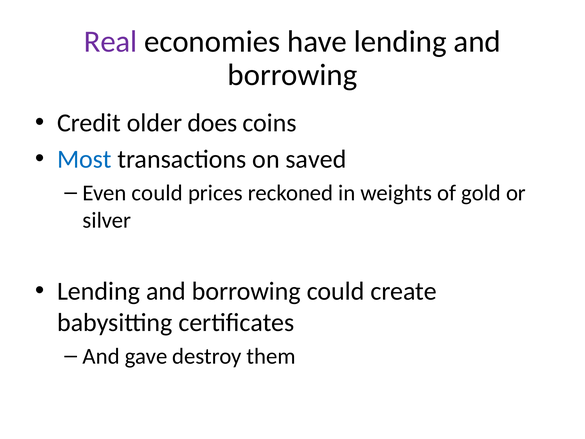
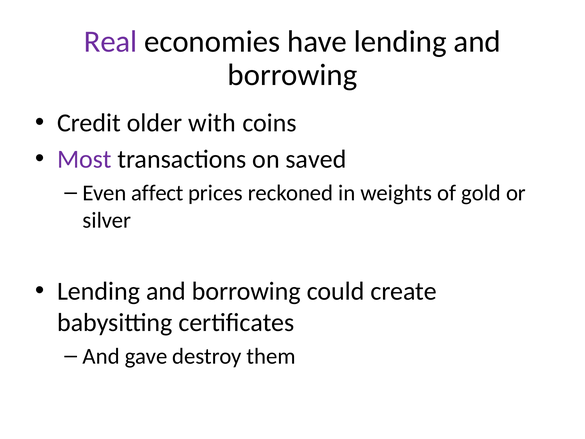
does: does -> with (212, 123)
Most colour: blue -> purple (84, 159)
Even could: could -> affect (157, 193)
